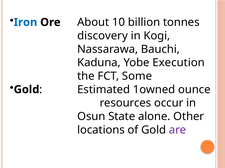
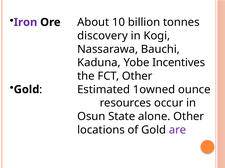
Iron colour: blue -> purple (26, 22)
Execution: Execution -> Incentives (179, 63)
FCT Some: Some -> Other (137, 76)
